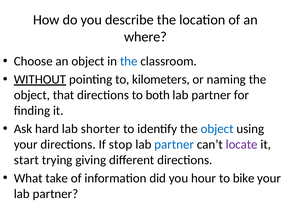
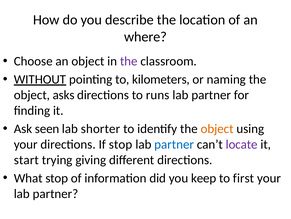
the colour: blue -> purple (129, 61)
that: that -> asks (64, 95)
both: both -> runs (158, 95)
hard: hard -> seen (47, 128)
object colour: blue -> orange (217, 128)
What take: take -> stop (57, 178)
hour: hour -> keep (204, 178)
bike: bike -> first (244, 178)
